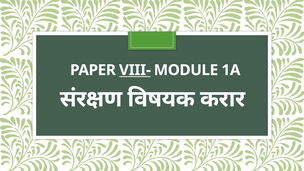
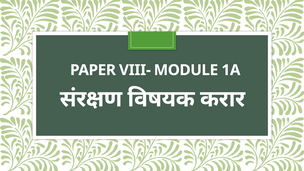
VIII- underline: present -> none (135, 70)
